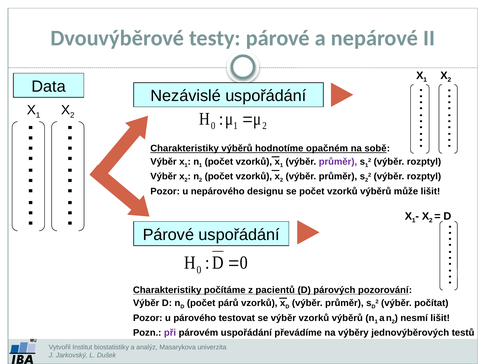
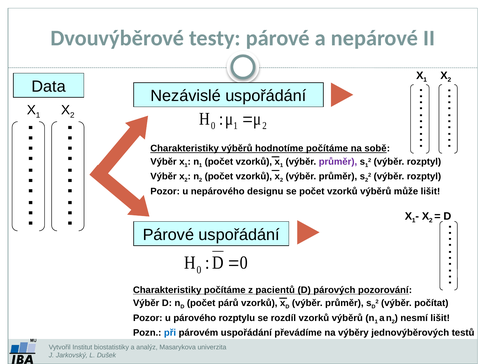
hodnotíme opačném: opačném -> počítáme (327, 149)
testovat: testovat -> rozptylu (237, 318)
se výběr: výběr -> rozdíl (283, 318)
při colour: purple -> blue (170, 333)
